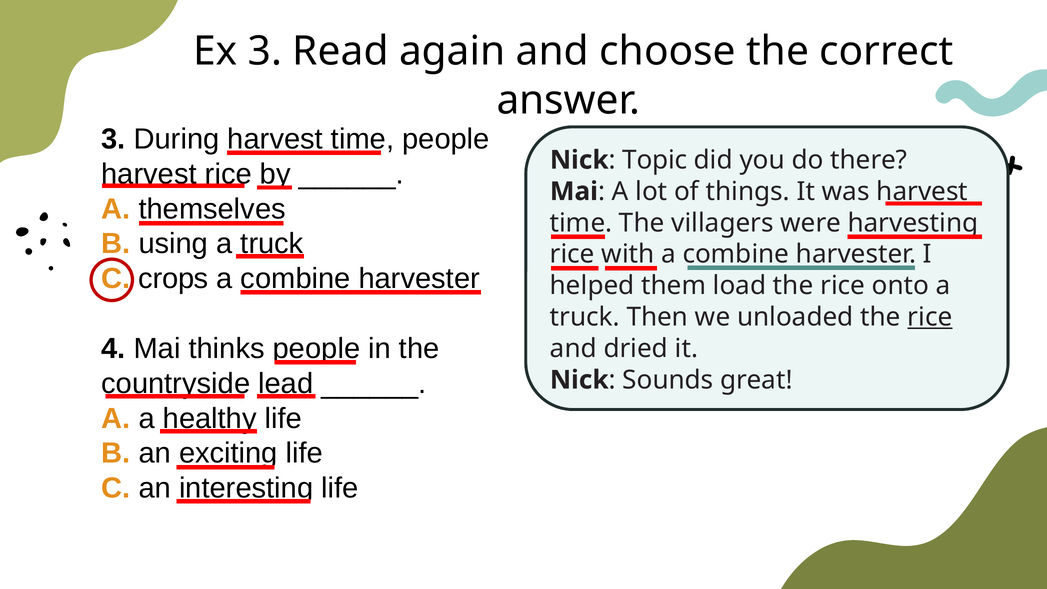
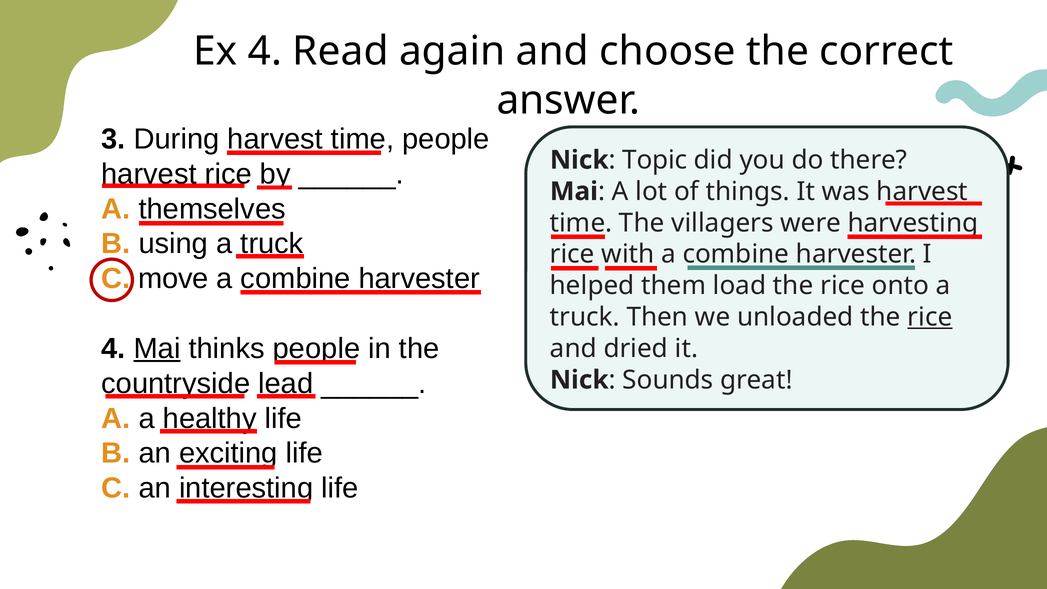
Ex 3: 3 -> 4 (265, 51)
crops: crops -> move (173, 279)
Mai underline: none -> present (157, 349)
